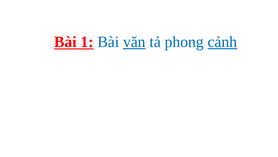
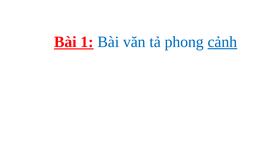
văn underline: present -> none (134, 42)
